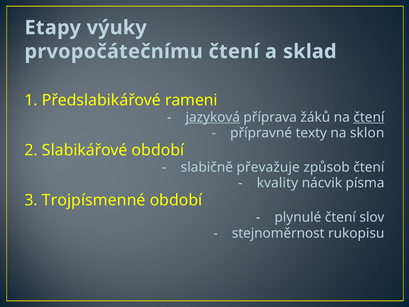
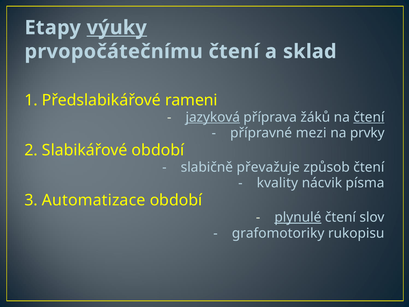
výuky underline: none -> present (117, 28)
texty: texty -> mezi (311, 133)
sklon: sklon -> prvky (367, 133)
Trojpísmenné: Trojpísmenné -> Automatizace (94, 200)
plynulé underline: none -> present (298, 217)
stejnoměrnost: stejnoměrnost -> grafomotoriky (278, 233)
